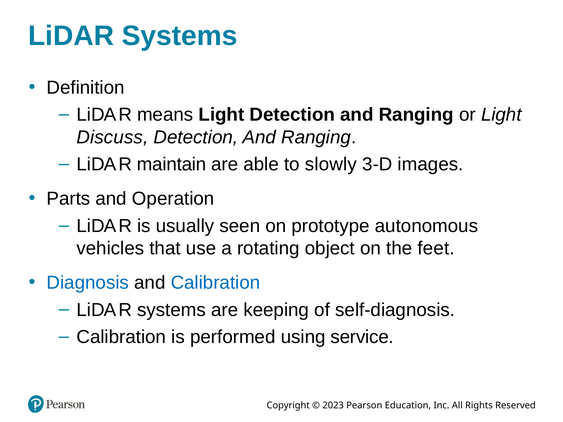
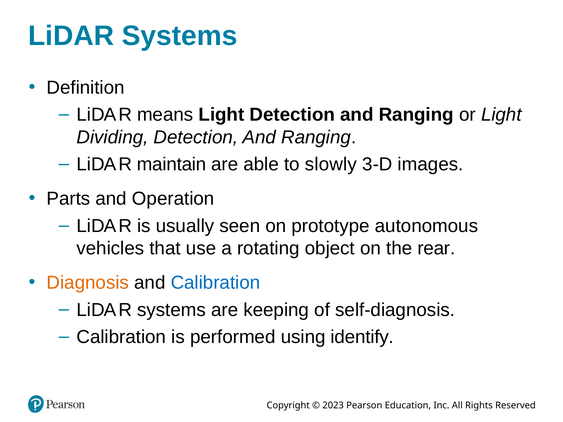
Discuss: Discuss -> Dividing (112, 137)
feet: feet -> rear (436, 249)
Diagnosis colour: blue -> orange (88, 283)
service: service -> identify (362, 337)
